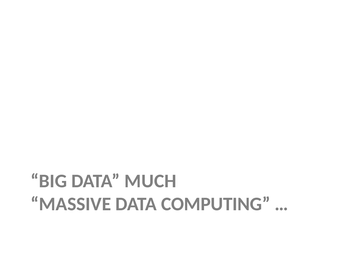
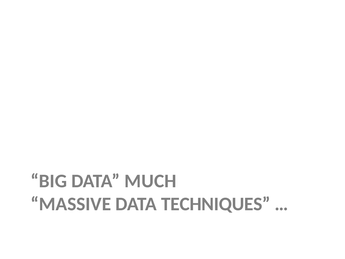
COMPUTING: COMPUTING -> TECHNIQUES (216, 204)
